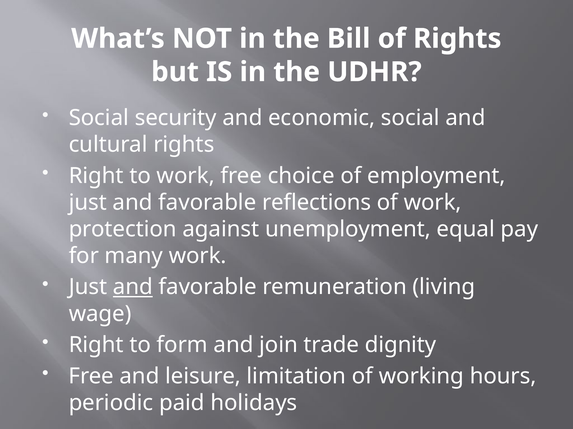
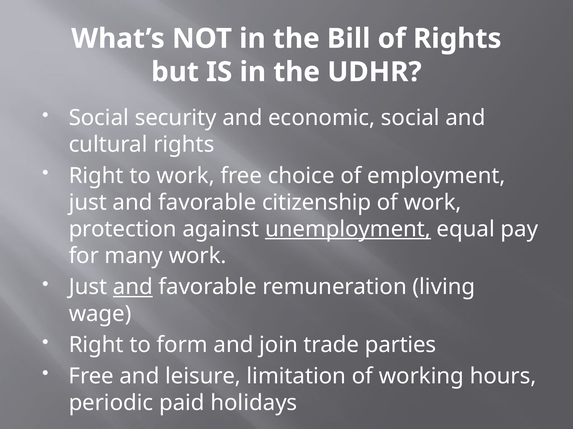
reflections: reflections -> citizenship (317, 203)
unemployment underline: none -> present (348, 230)
dignity: dignity -> parties (401, 345)
